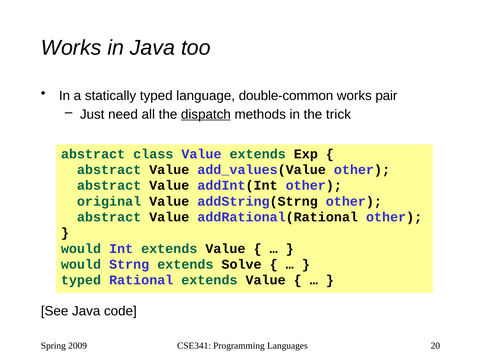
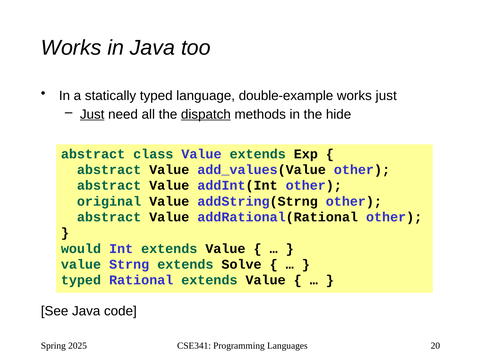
double-common: double-common -> double-example (286, 96)
works pair: pair -> just (386, 96)
Just underline: none -> present (92, 114)
trick: trick -> hide (339, 114)
would: would -> value (81, 264)
2009: 2009 -> 2025 (78, 345)
